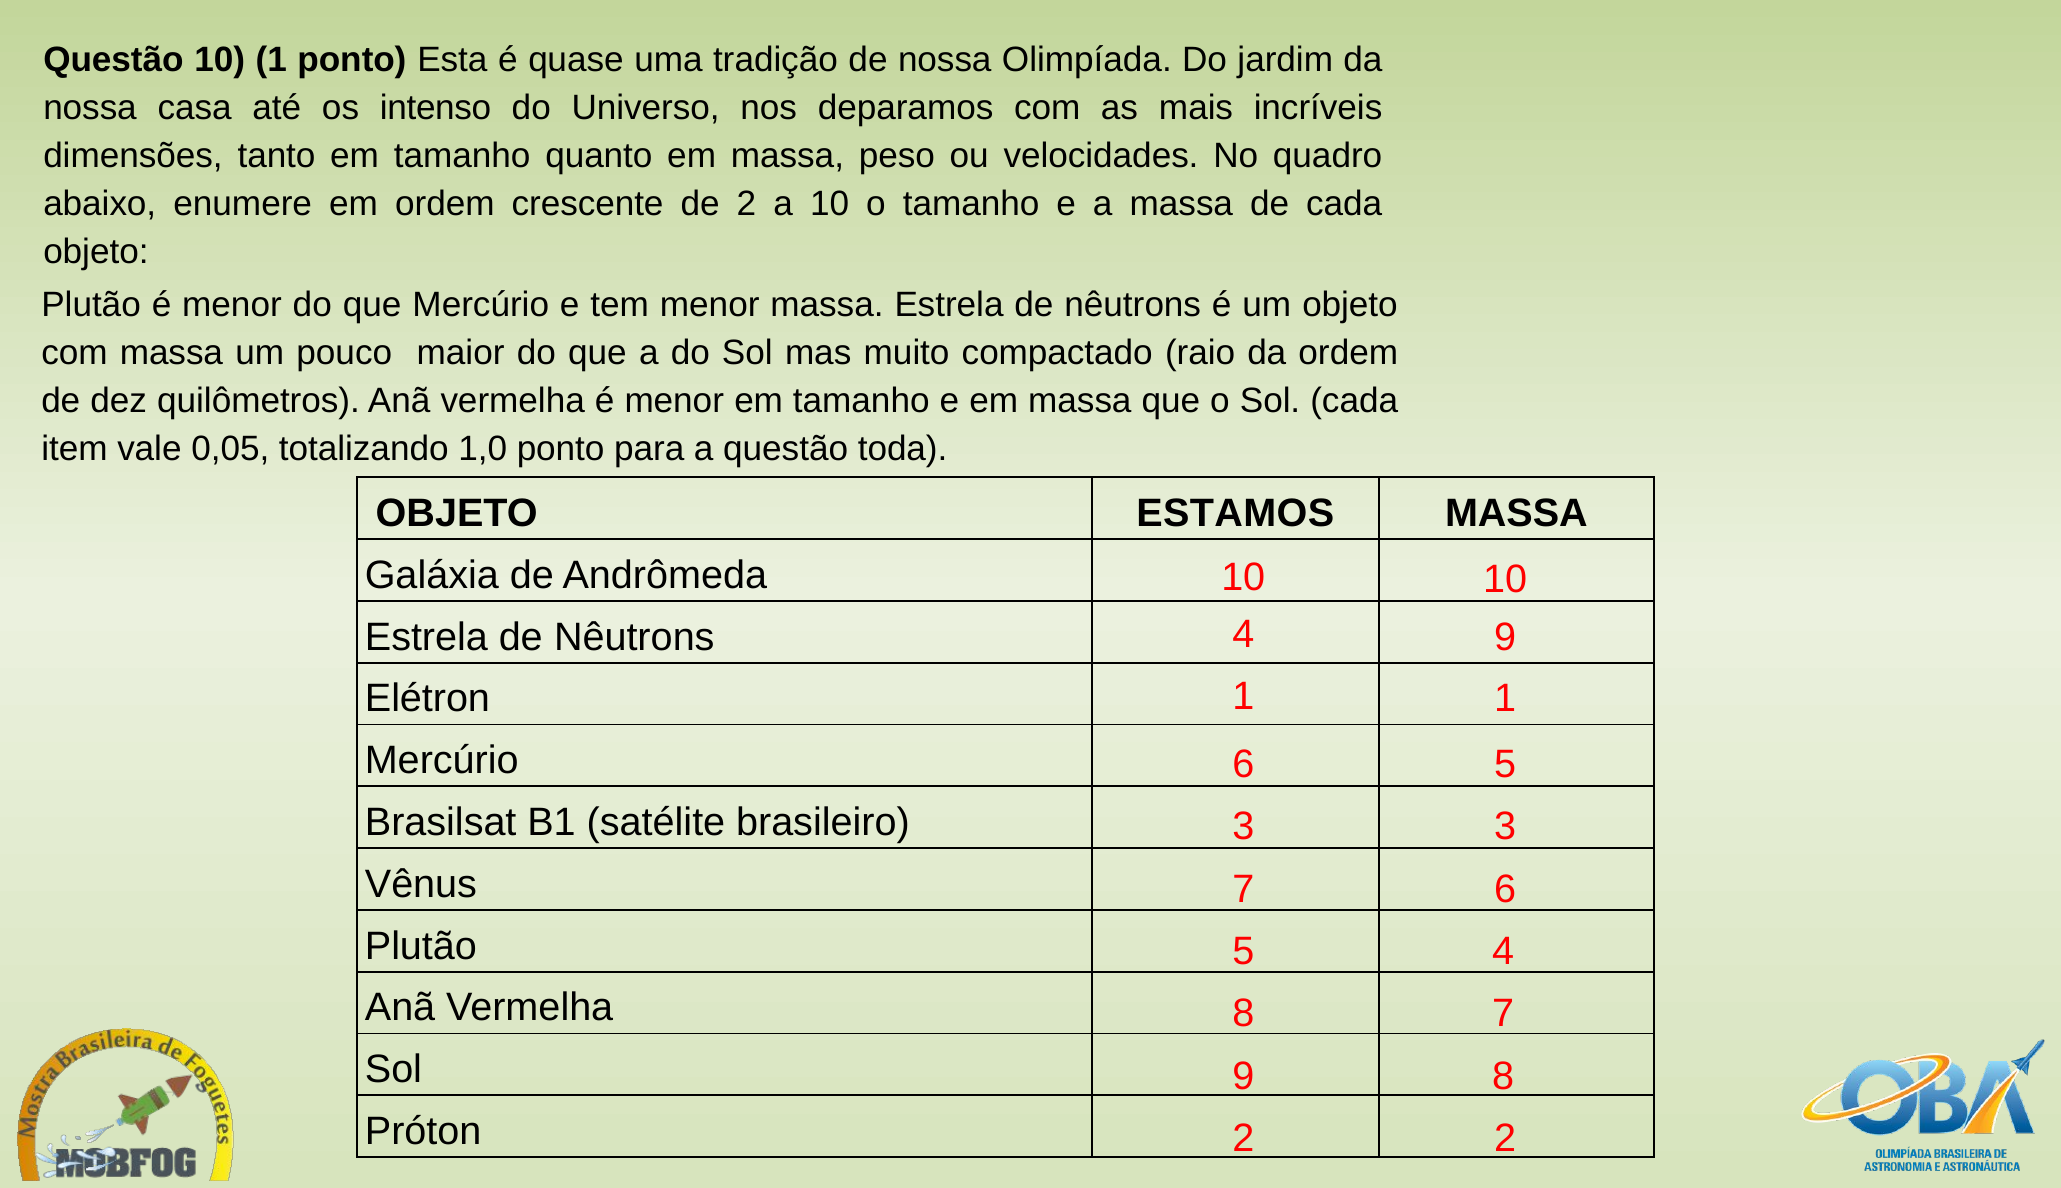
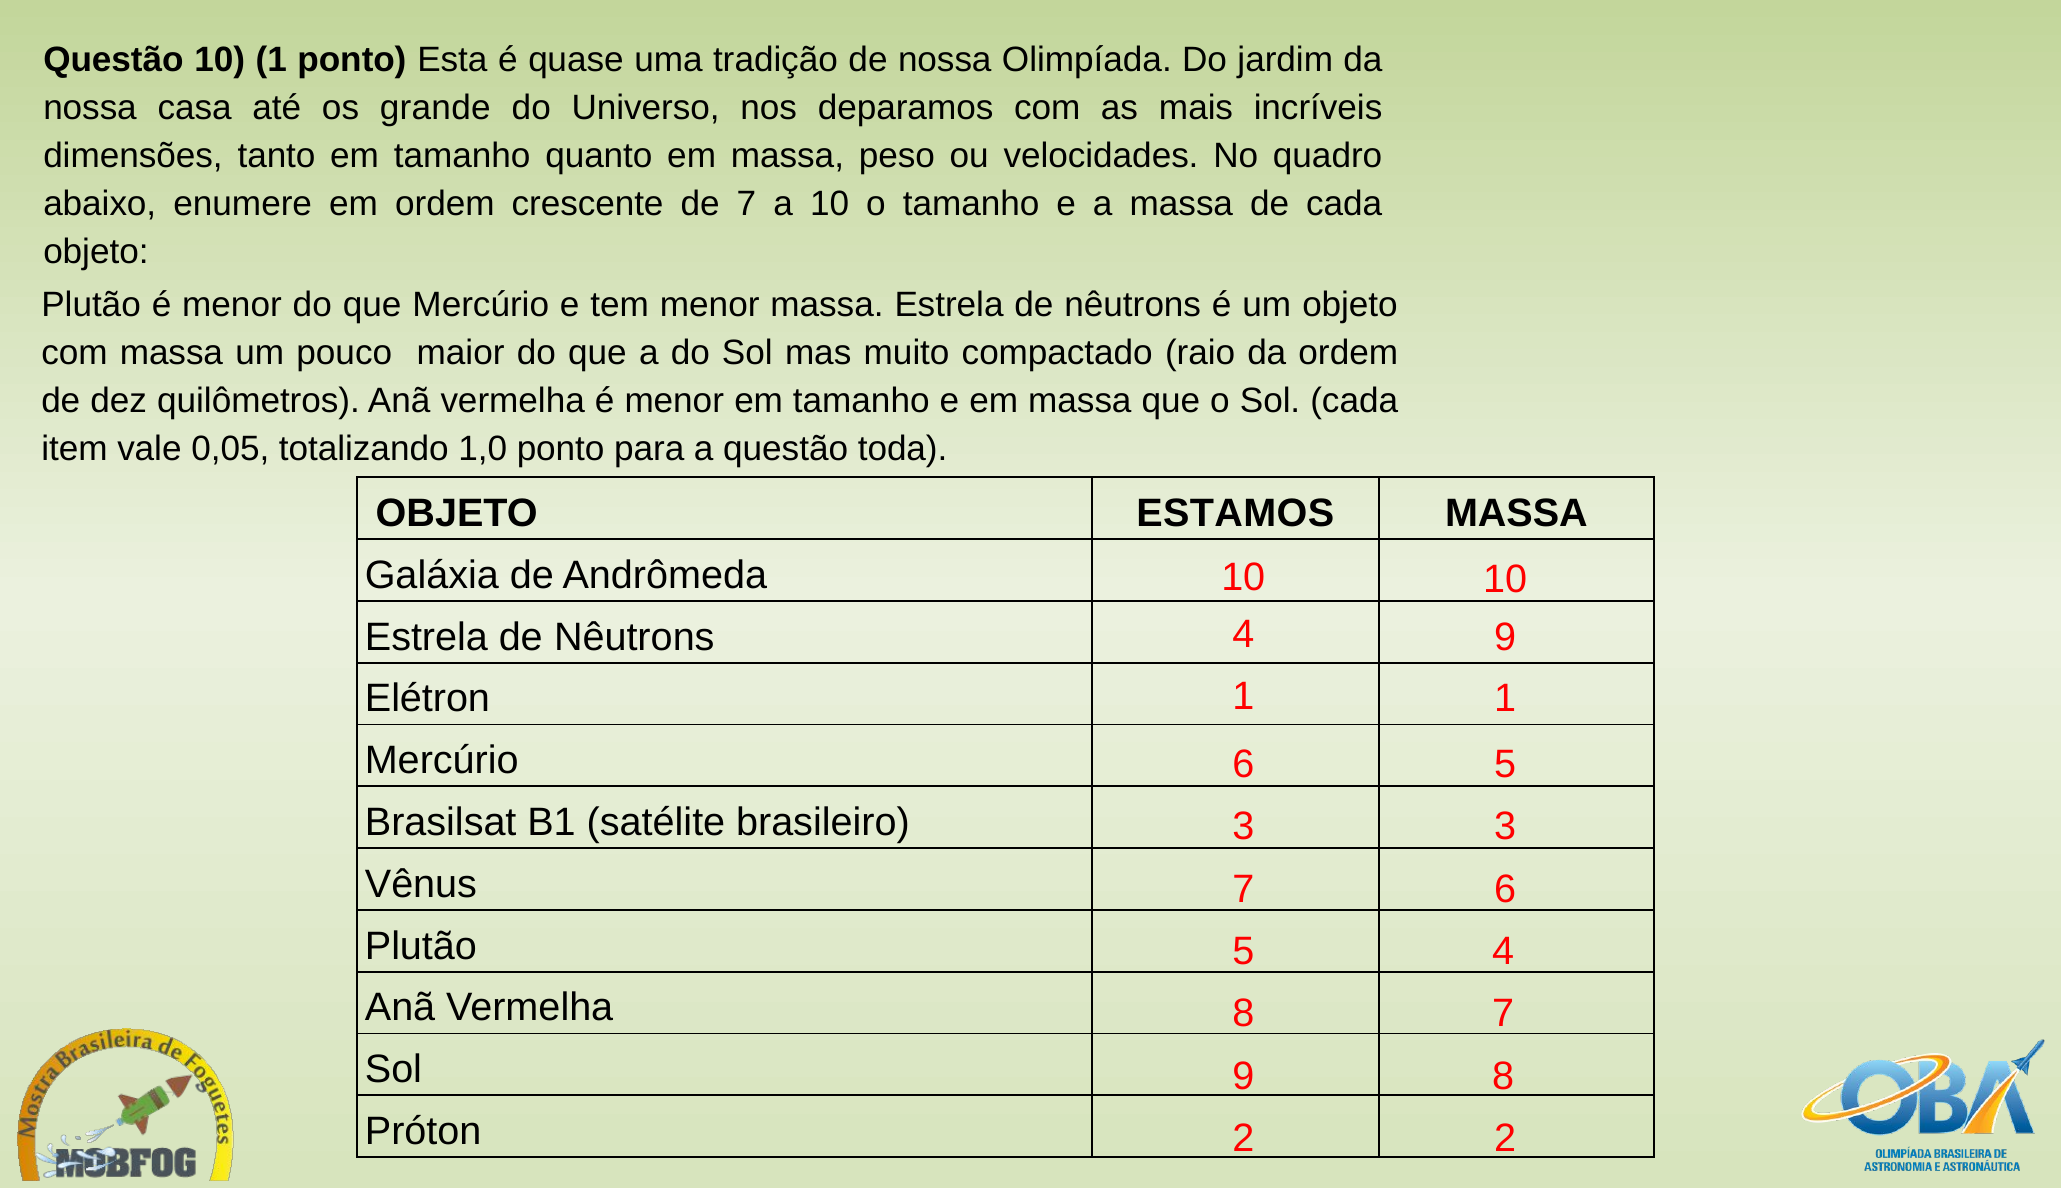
intenso: intenso -> grande (435, 108)
de 2: 2 -> 7 (747, 204)
